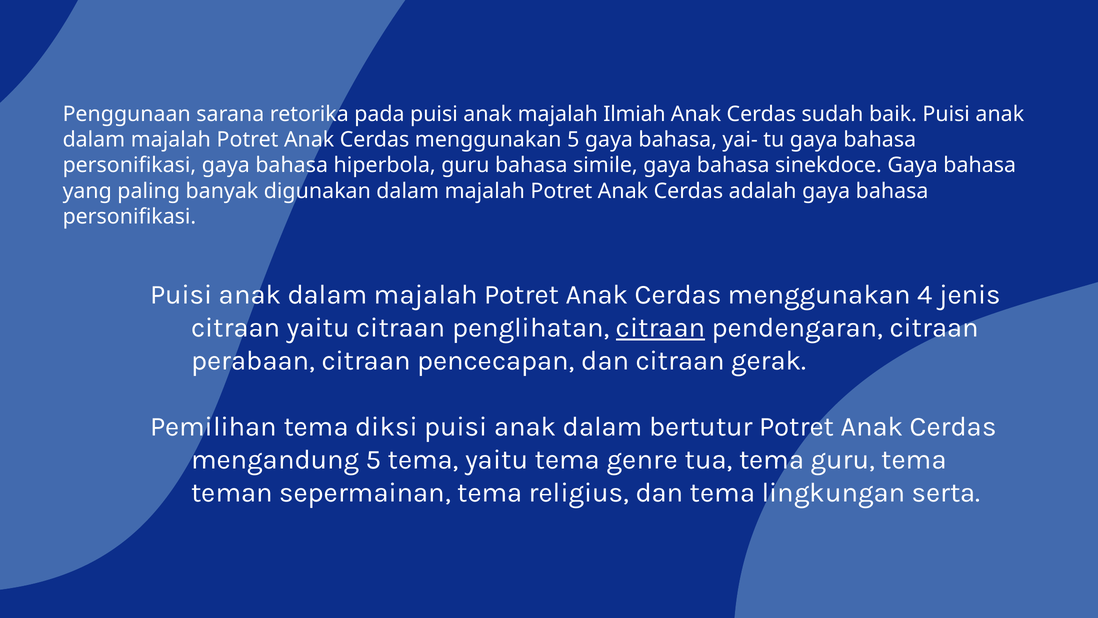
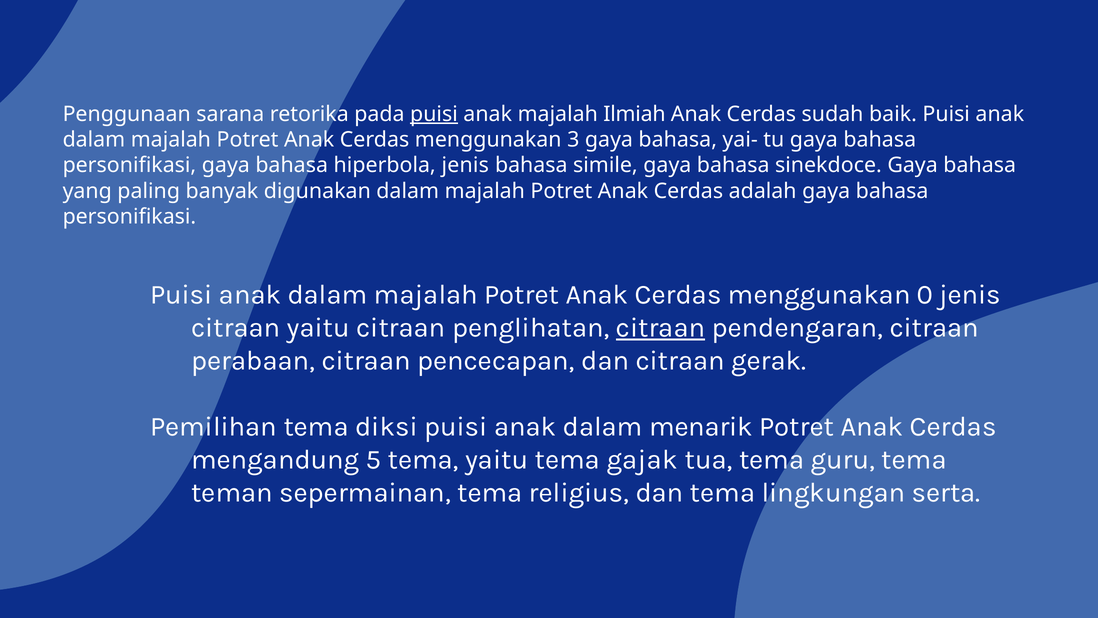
puisi underline: none -> present (434, 114)
menggunakan 5: 5 -> 3 (573, 140)
hiperbola guru: guru -> jenis (465, 165)
4: 4 -> 0 (925, 295)
bertutur: bertutur -> menarik (701, 426)
genre: genre -> gajak (642, 459)
